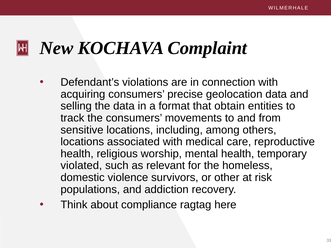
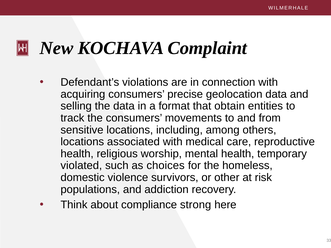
relevant: relevant -> choices (166, 166)
ragtag: ragtag -> strong (196, 205)
